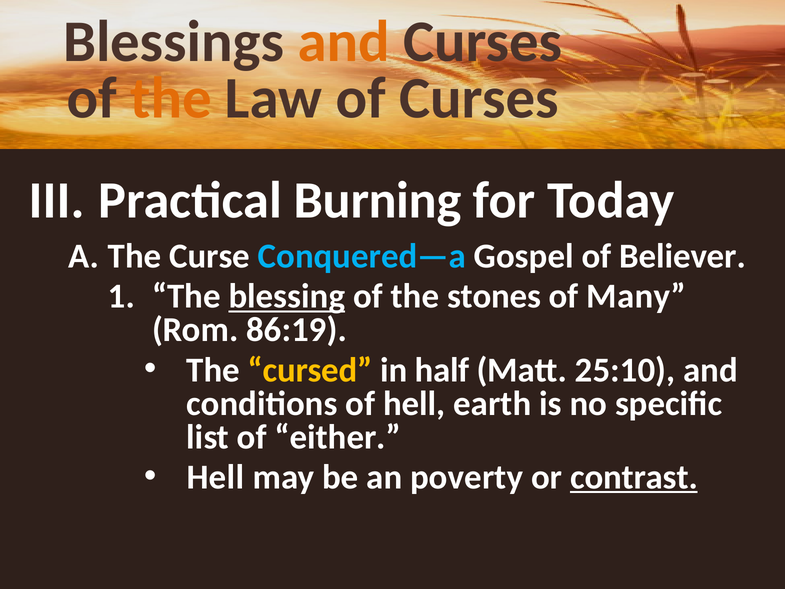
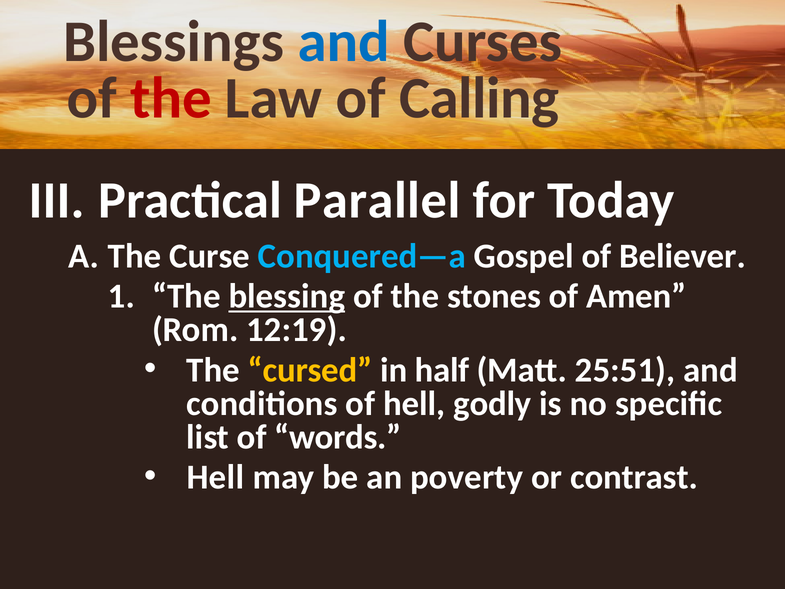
and colour: orange -> blue (344, 42)
the colour: orange -> red (171, 98)
of Curses: Curses -> Calling (479, 98)
Burning: Burning -> Parallel (377, 201)
Many: Many -> Amen (636, 296)
86:19: 86:19 -> 12:19 (297, 330)
25:10: 25:10 -> 25:51 (625, 370)
earth: earth -> godly (492, 403)
either: either -> words (338, 437)
contrast underline: present -> none (634, 477)
